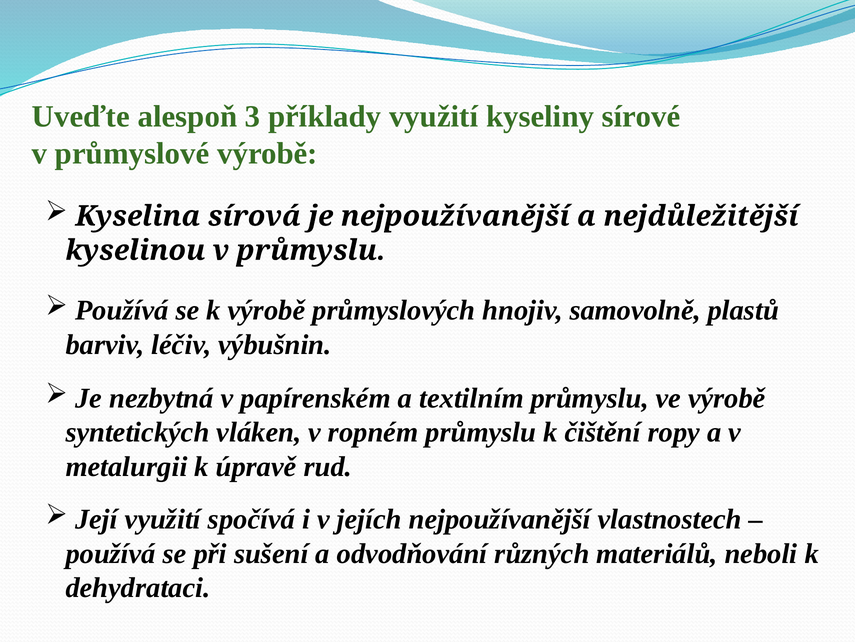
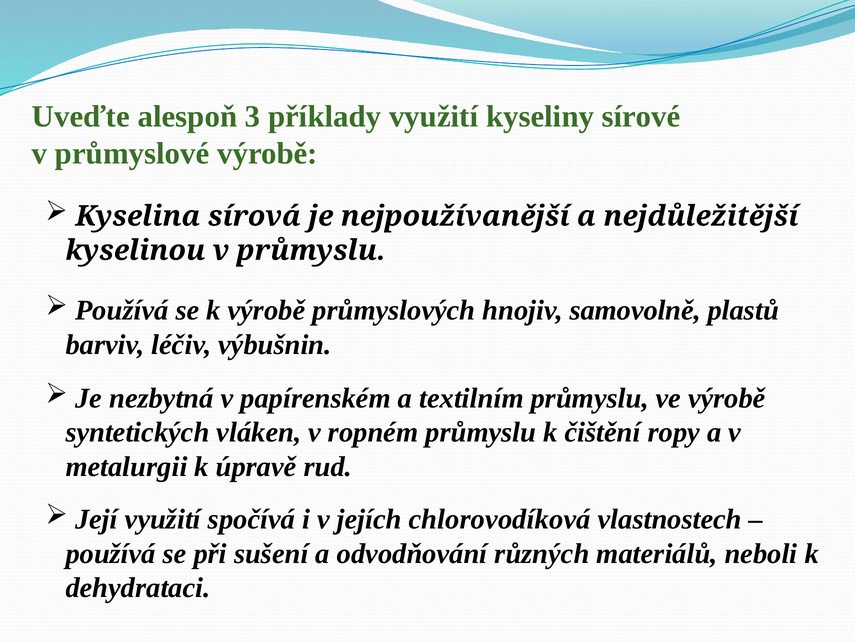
jejích nejpoužívanější: nejpoužívanější -> chlorovodíková (500, 519)
